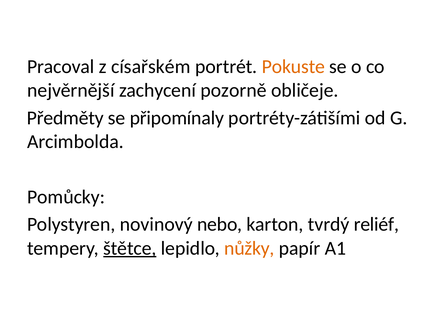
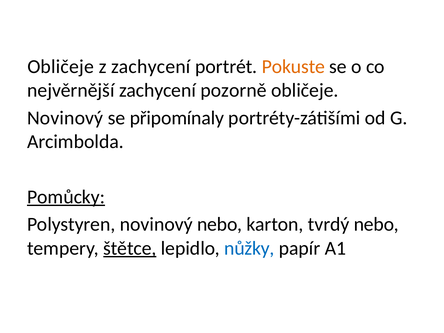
Pracoval: Pracoval -> Obličeje (61, 67)
z císařském: císařském -> zachycení (151, 67)
Předměty: Předměty -> Novinový (65, 118)
Pomůcky underline: none -> present (66, 197)
tvrdý reliéf: reliéf -> nebo (376, 224)
nůžky colour: orange -> blue (249, 248)
